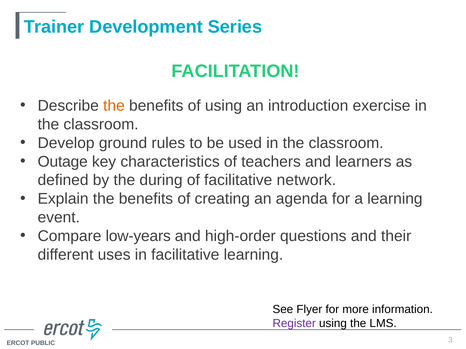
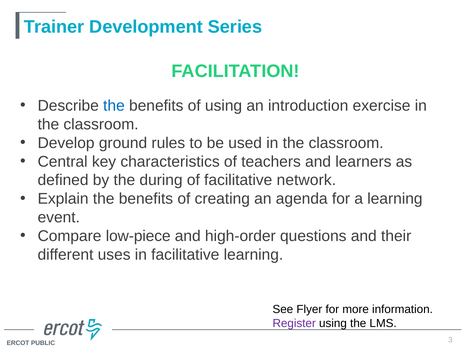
the colour: orange -> blue (114, 106)
Outage: Outage -> Central (63, 162)
low-years: low-years -> low-piece (138, 236)
